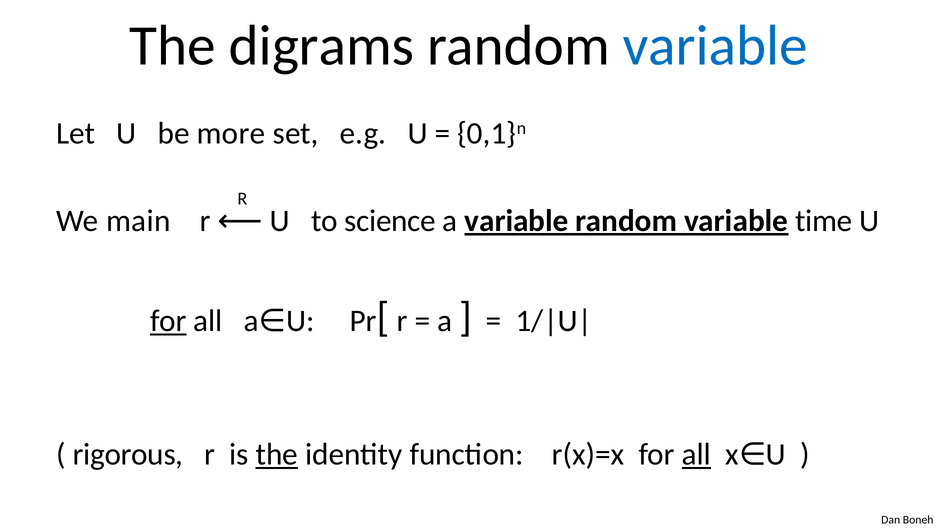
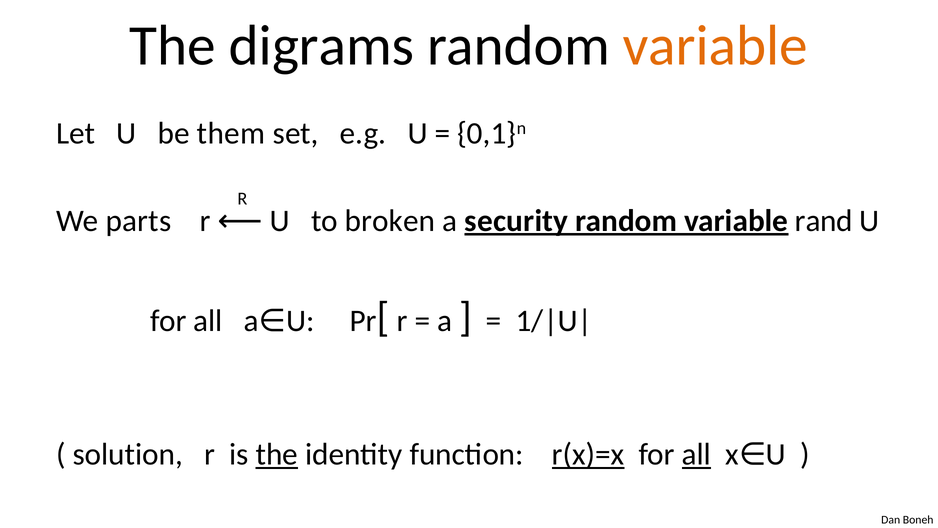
variable colour: blue -> orange (715, 46)
more: more -> them (231, 133)
variable: variable -> security (516, 221)
time: time -> rand (824, 221)
main: main -> parts (138, 221)
science: science -> broken (390, 221)
for underline: present -> none (168, 321)
rigorous: rigorous -> solution (128, 454)
r(x)=x underline: none -> present (588, 454)
